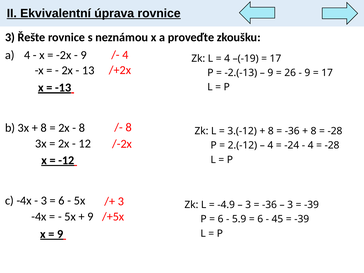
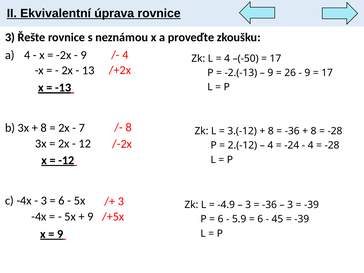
–(-19: –(-19 -> –(-50 (246, 58)
8: 8 -> 7 (82, 128)
